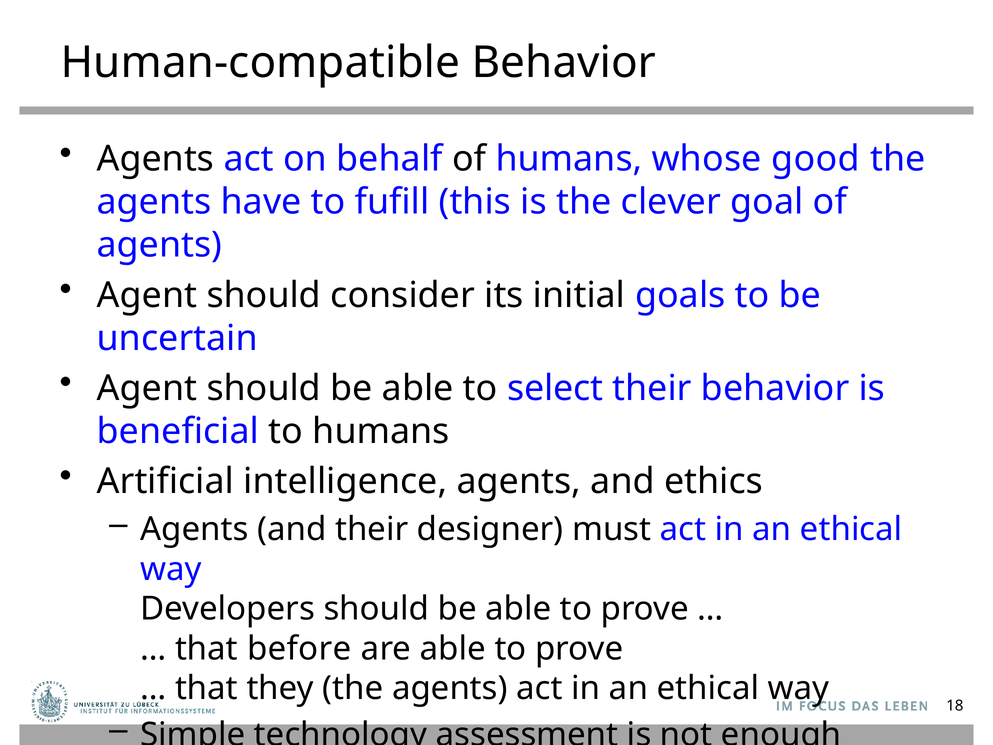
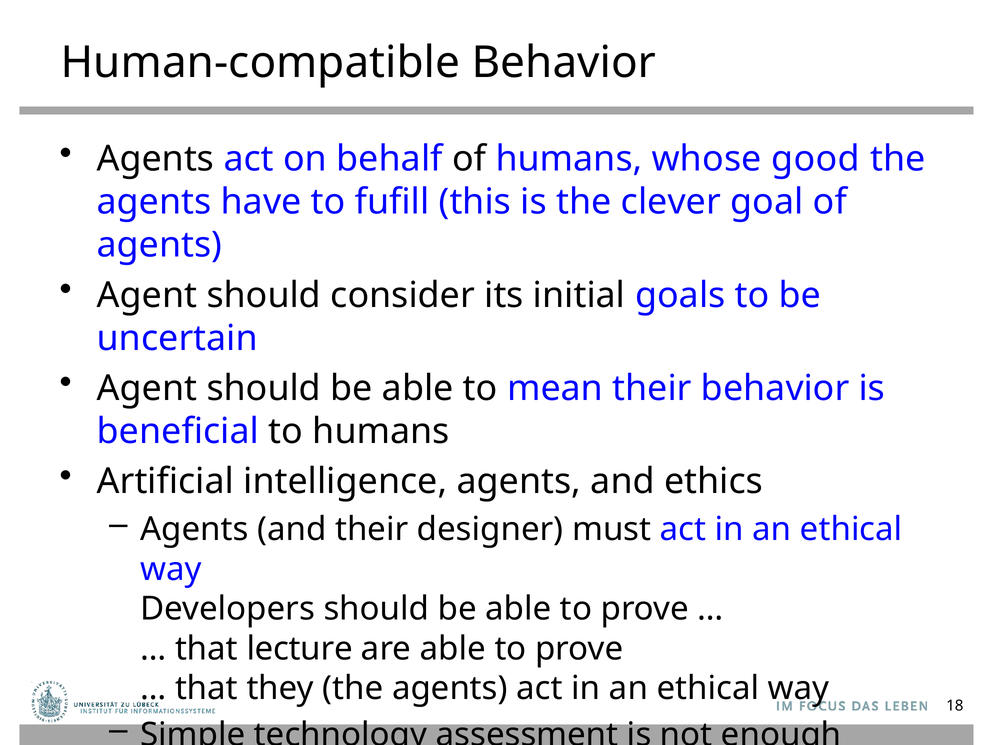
select: select -> mean (555, 388)
before: before -> lecture (300, 648)
